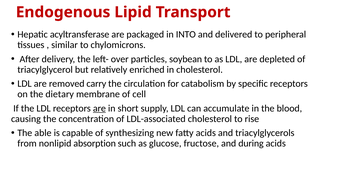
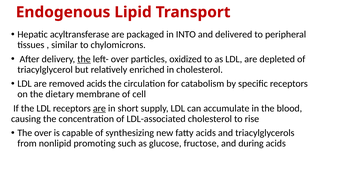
the underline: none -> present (84, 59)
soybean: soybean -> oxidized (186, 59)
removed carry: carry -> acids (96, 84)
The able: able -> over (43, 133)
absorption: absorption -> promoting (95, 144)
